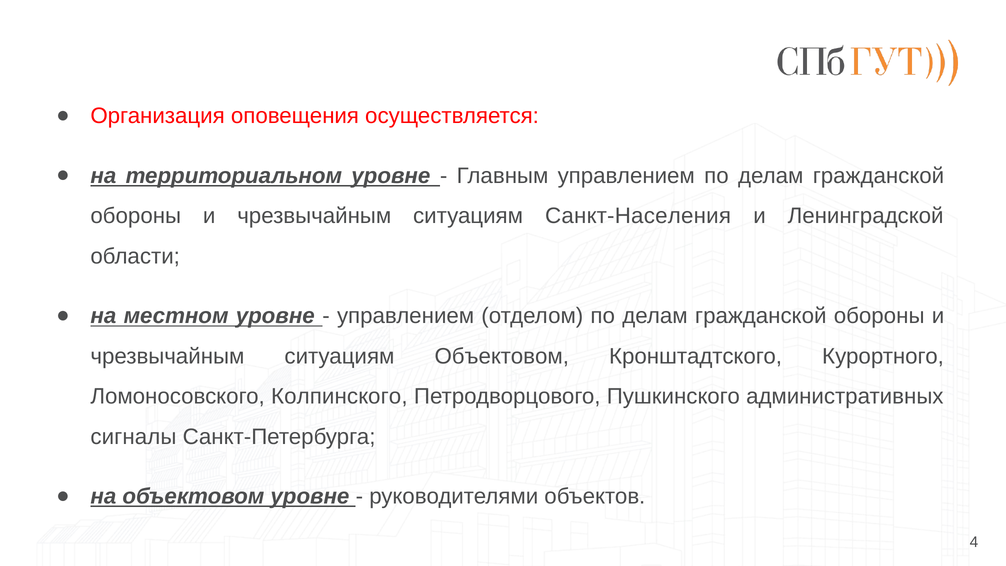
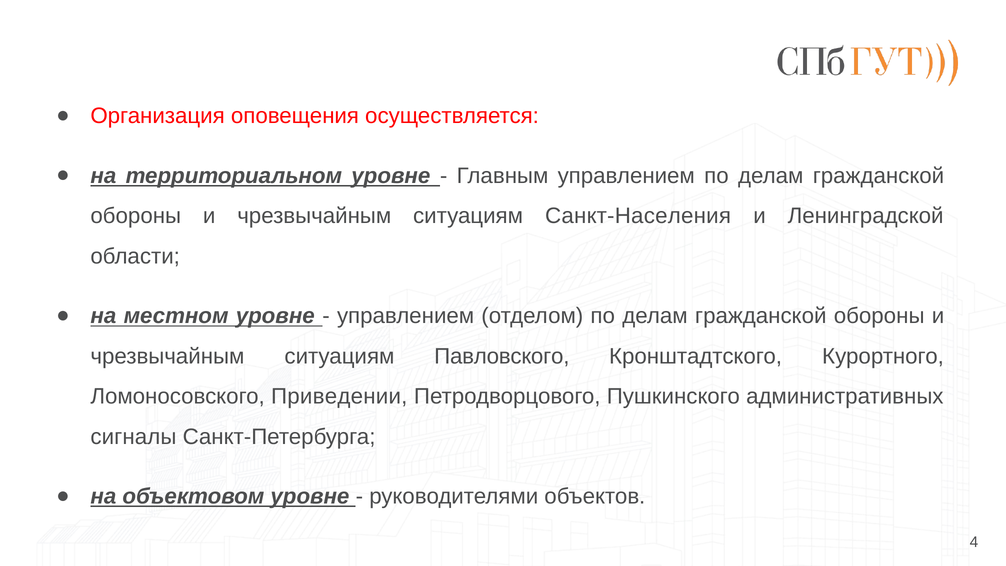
ситуациям Объектовом: Объектовом -> Павловского (502, 356)
Колпинского: Колпинского -> Приведении (339, 396)
